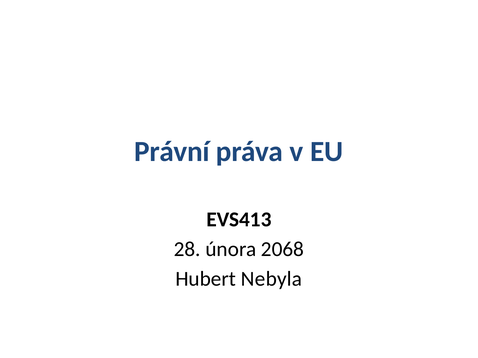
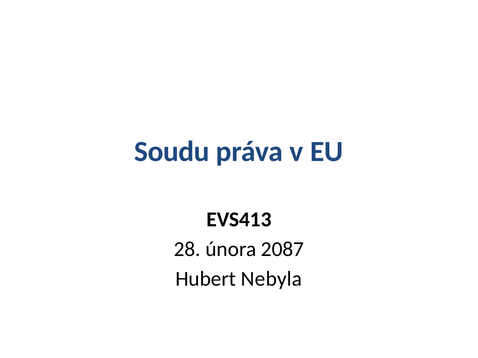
Právní: Právní -> Soudu (172, 152)
2068: 2068 -> 2087 (283, 250)
